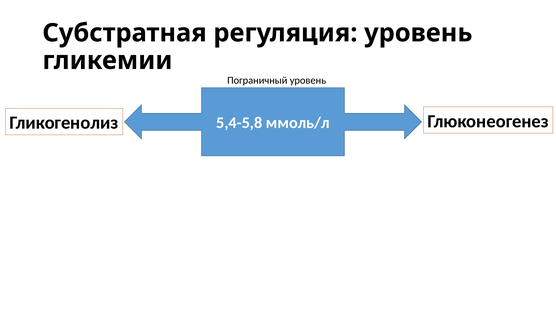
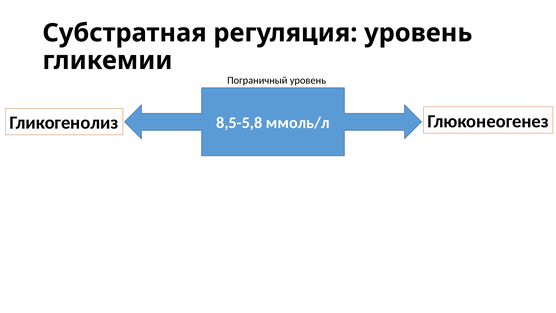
5,4-5,8: 5,4-5,8 -> 8,5-5,8 (239, 123)
